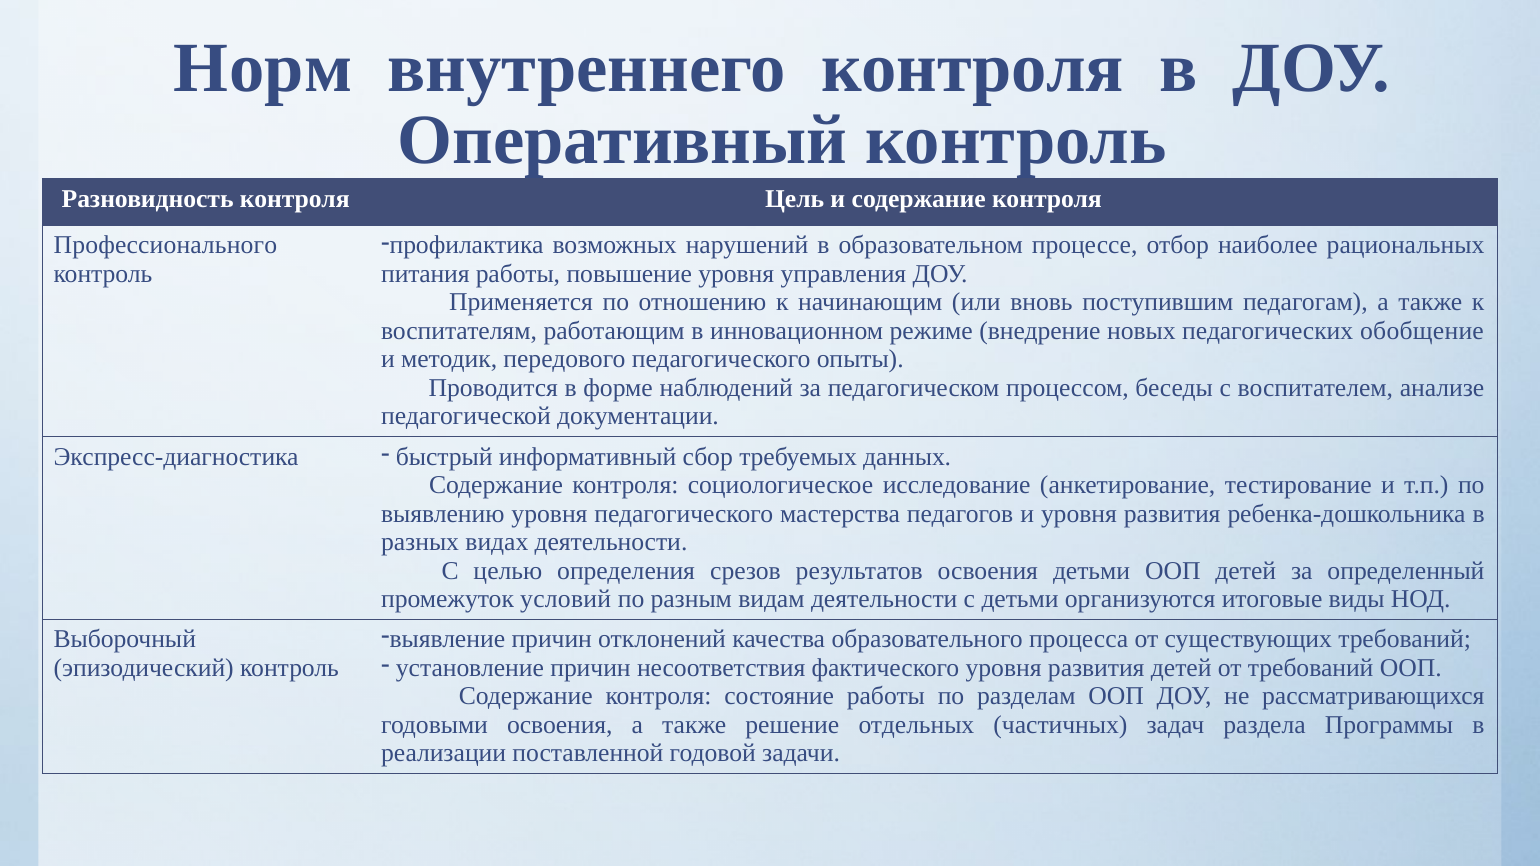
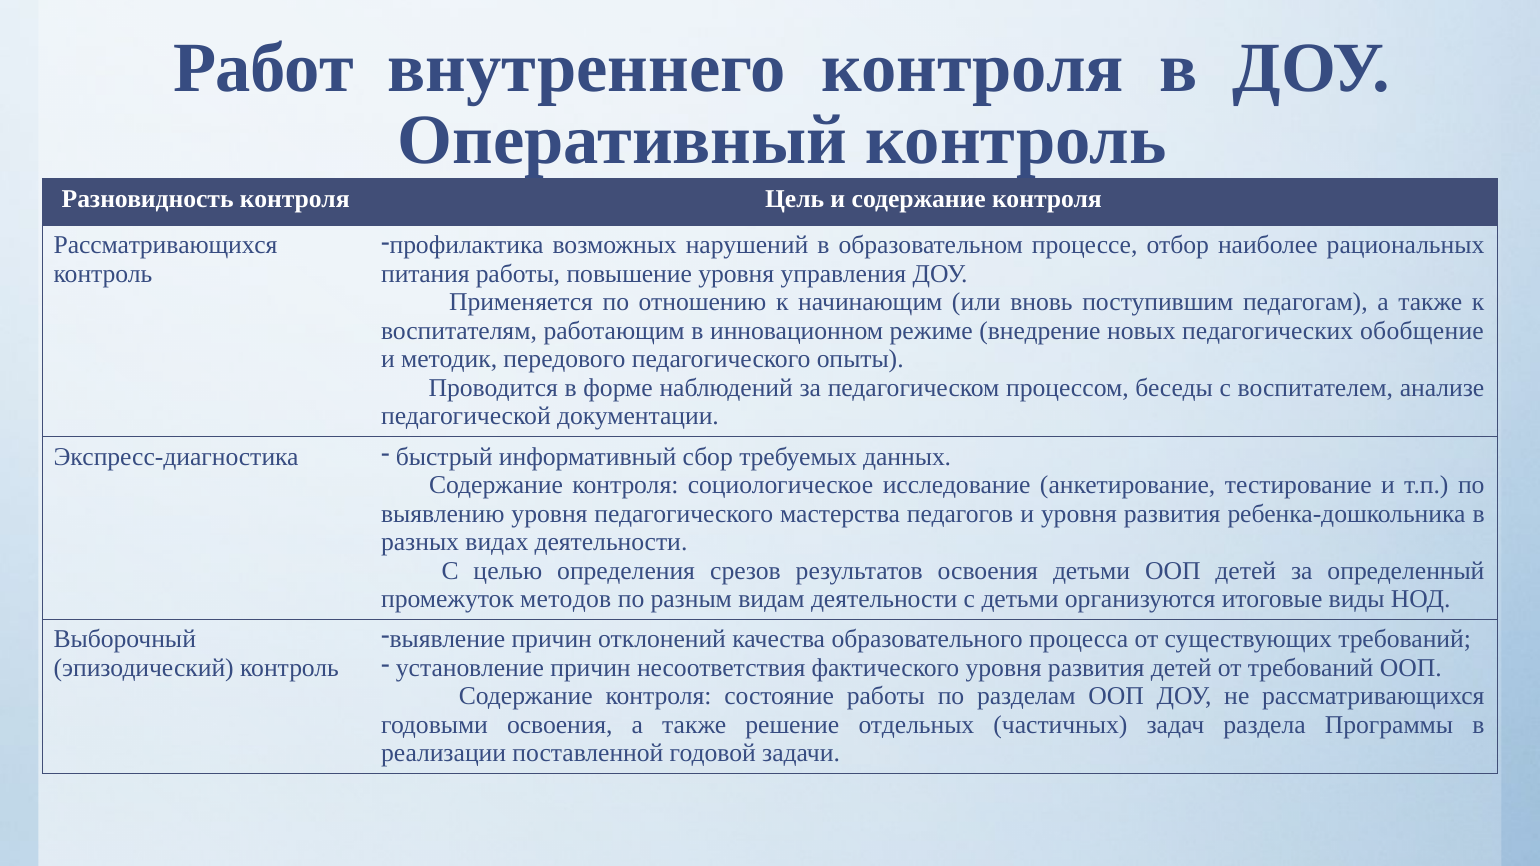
Норм: Норм -> Работ (264, 69)
Профессионального: Профессионального -> Рассматривающихся (166, 246)
условий: условий -> методов (566, 599)
